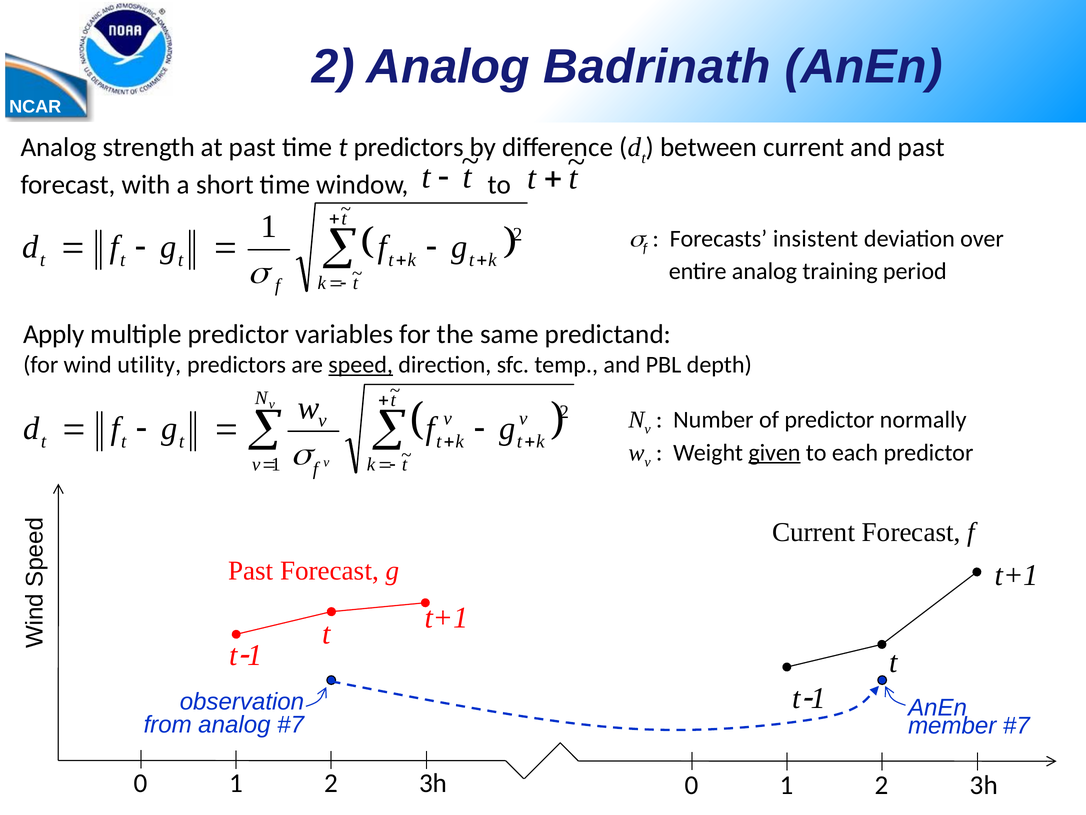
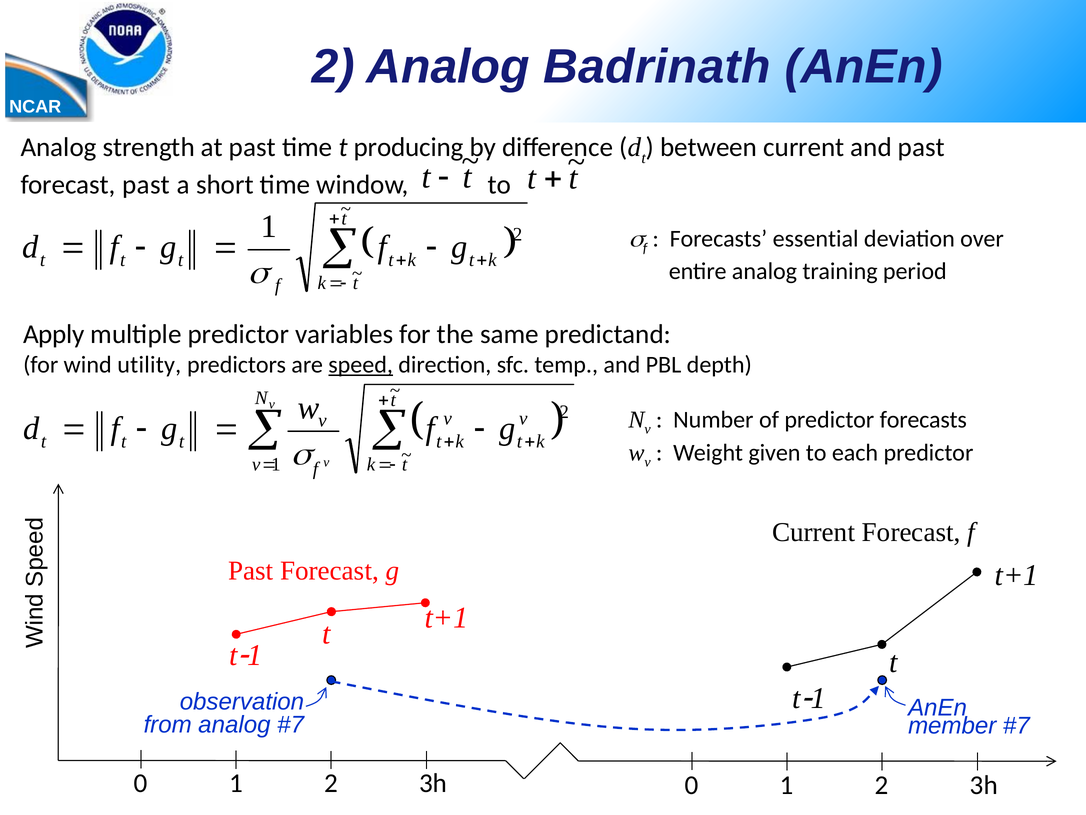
t predictors: predictors -> producing (409, 147)
forecast with: with -> past (146, 184)
insistent: insistent -> essential (816, 238)
predictor normally: normally -> forecasts (923, 419)
given underline: present -> none (774, 452)
